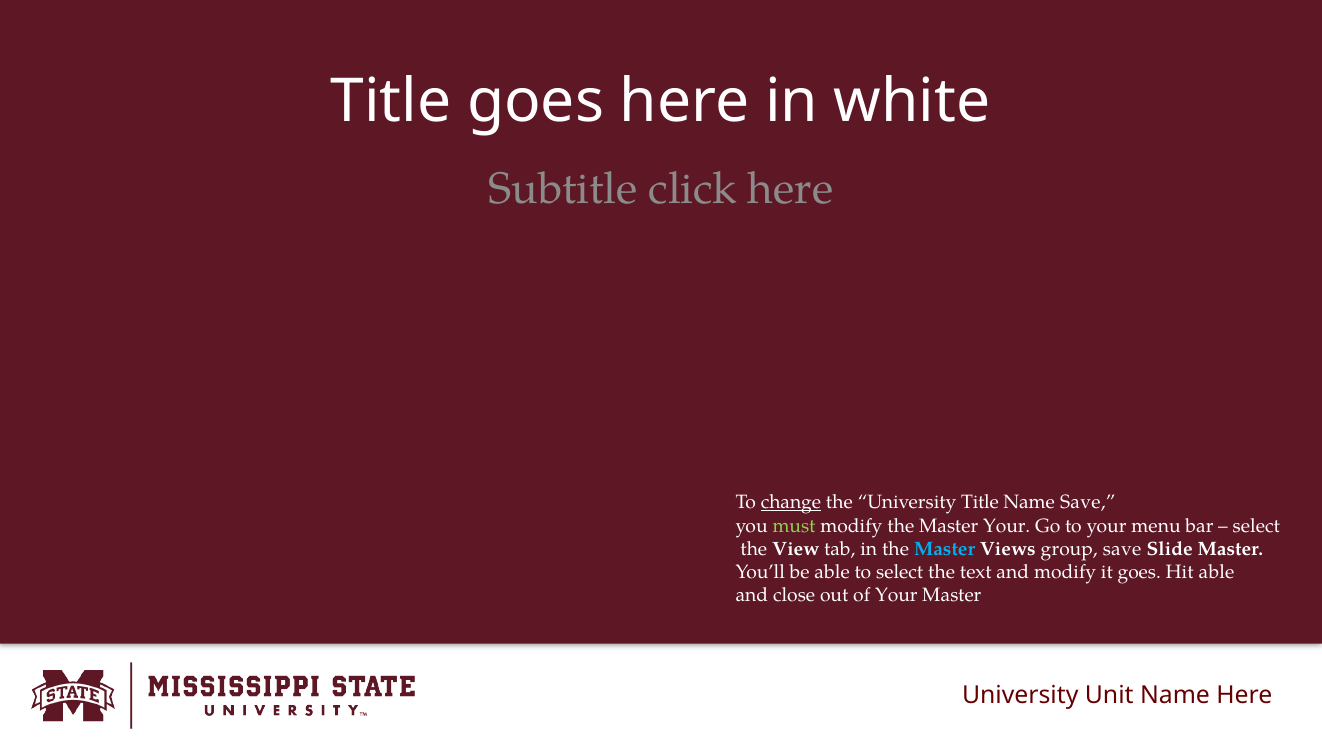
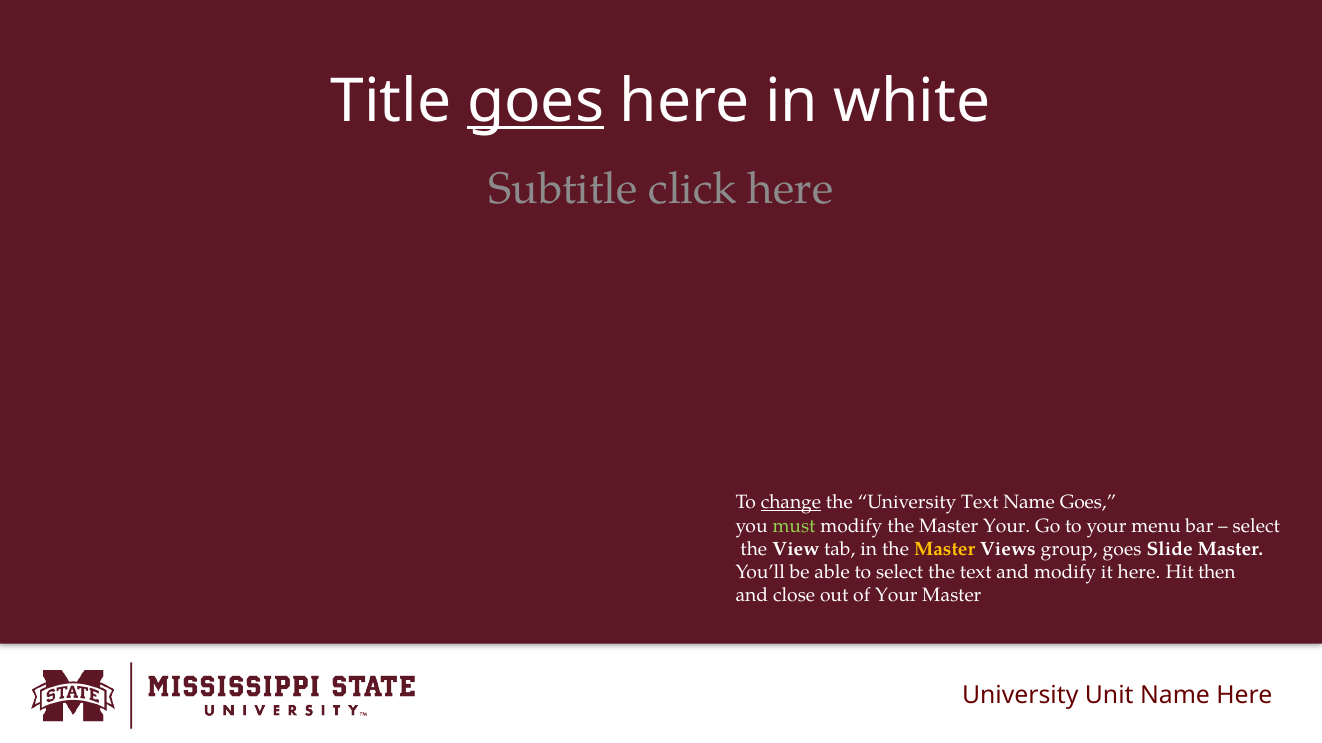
goes underline: none -> present (536, 101)
University Title: Title -> Text (980, 503)
Name Save: Save -> Goes (1088, 503)
Master colour: light blue -> yellow (945, 549)
group save: save -> goes (1122, 549)
it goes: goes -> here (1139, 572)
Hit able: able -> then (1217, 572)
